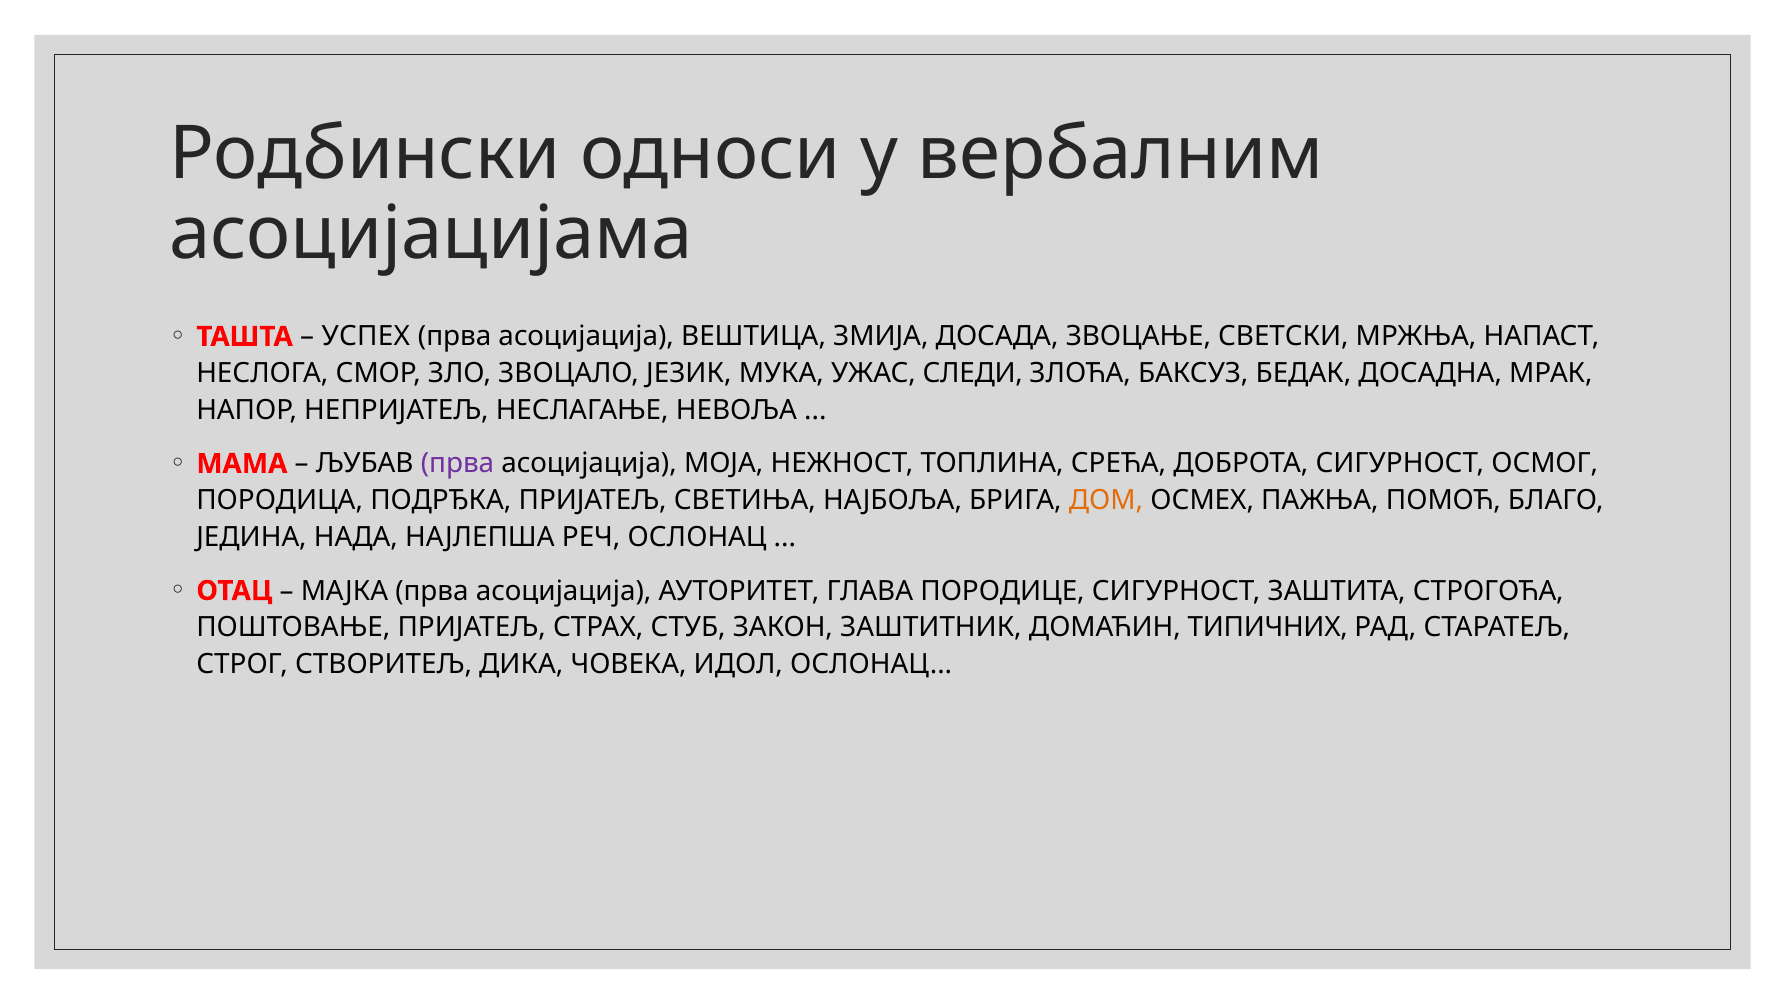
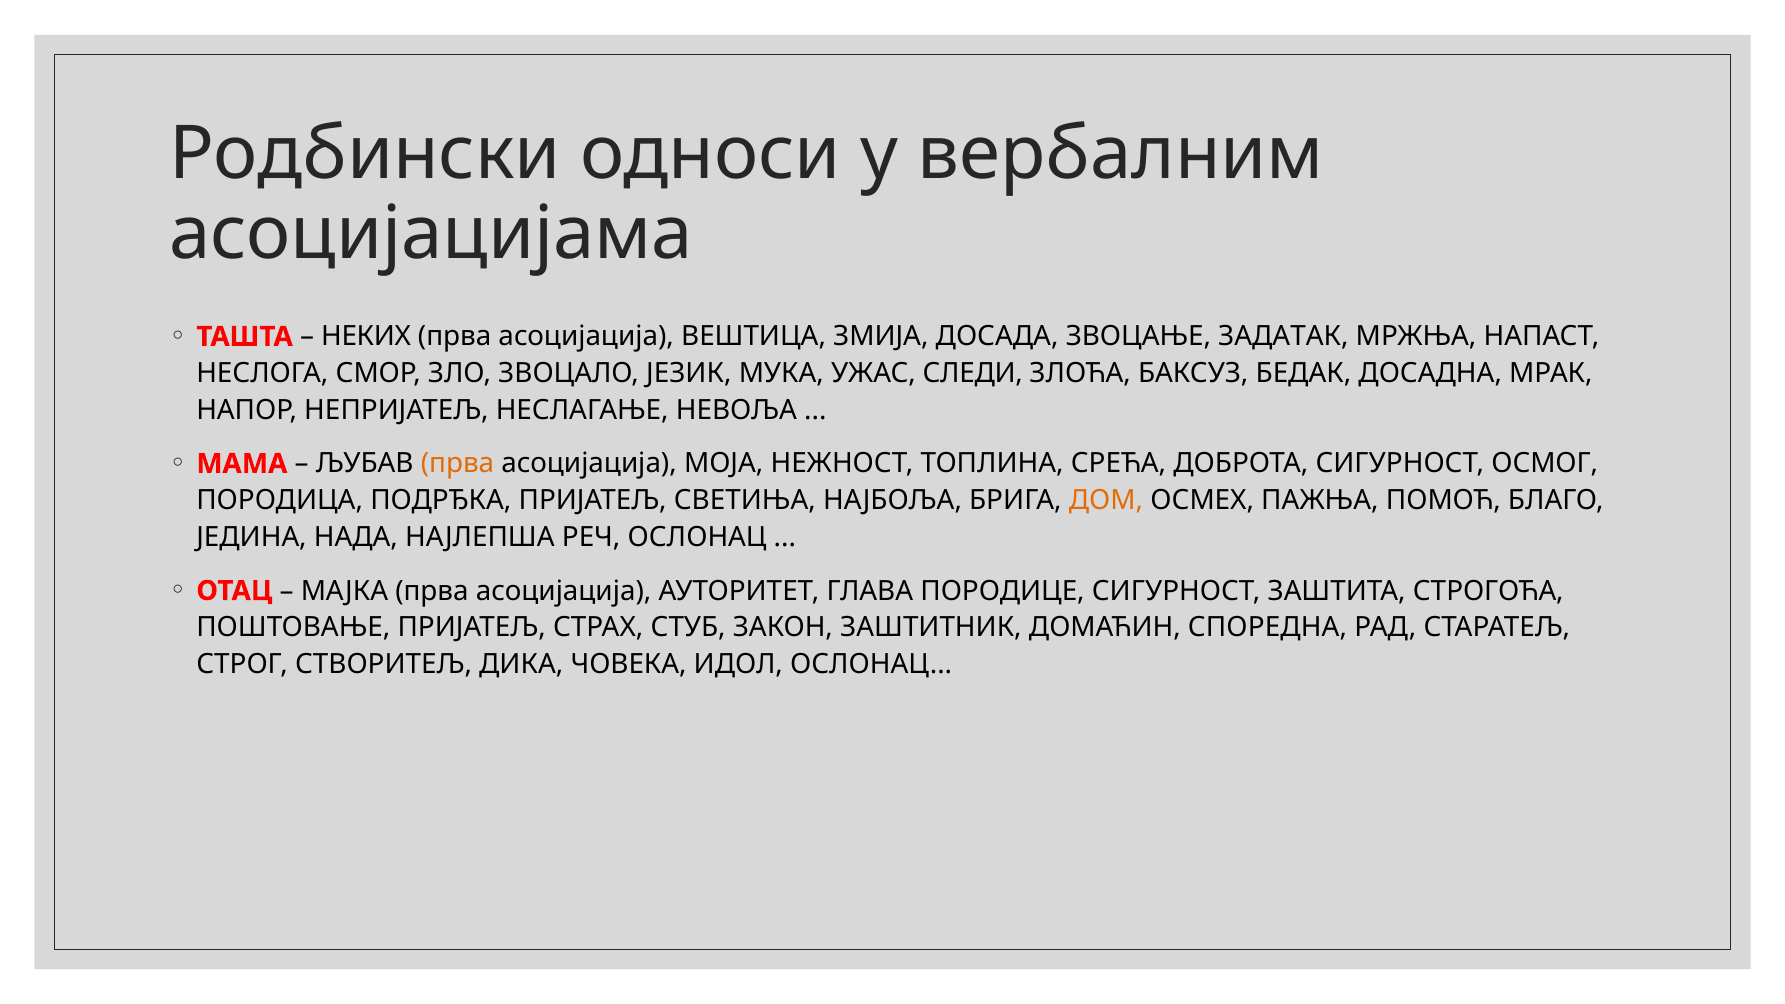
УСПЕХ: УСПЕХ -> НЕКИХ (366, 337)
СВЕТСКИ: СВЕТСКИ -> ЗАДАТАК (1283, 337)
прва colour: purple -> orange (458, 464)
ТИПИЧНИХ: ТИПИЧНИХ -> СПОРЕДНА (1268, 628)
